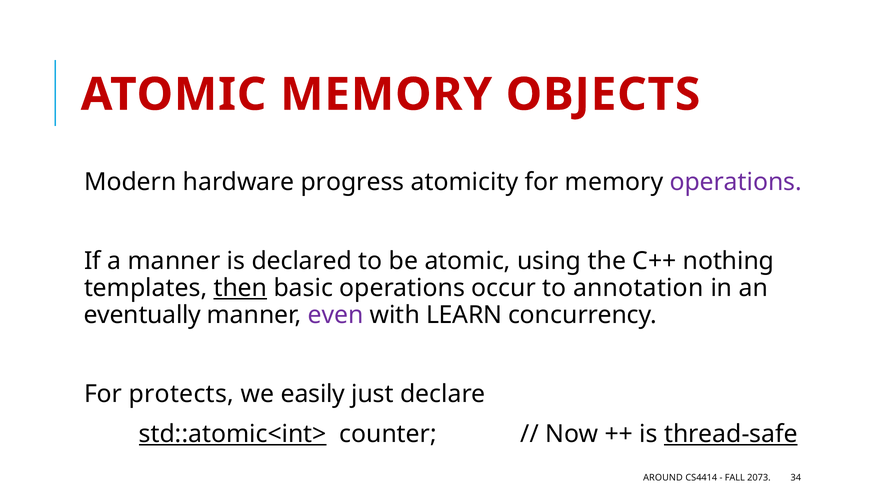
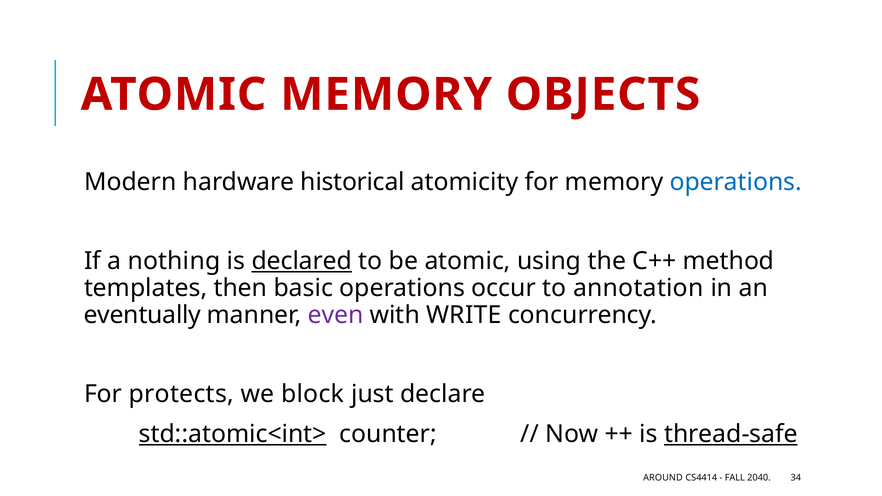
progress: progress -> historical (353, 182)
operations colour: purple -> blue (736, 182)
a manner: manner -> nothing (174, 261)
declared underline: none -> present (302, 261)
nothing: nothing -> method (729, 261)
then underline: present -> none (240, 288)
LEARN: LEARN -> WRITE (464, 315)
easily: easily -> block (313, 394)
2073: 2073 -> 2040 (759, 478)
